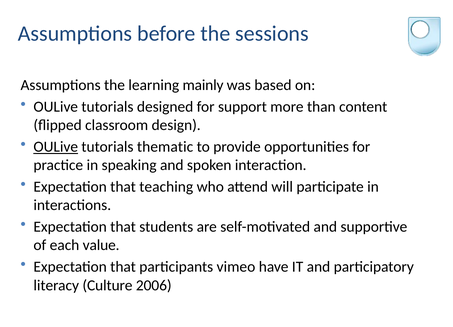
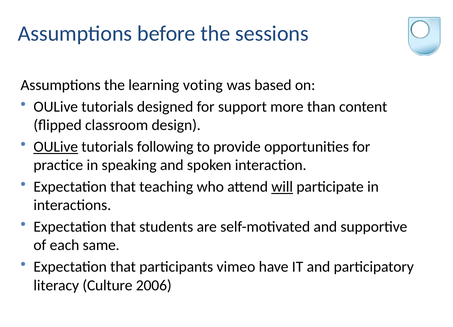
mainly: mainly -> voting (203, 85)
thematic: thematic -> following (165, 147)
will underline: none -> present (282, 187)
value: value -> same (101, 246)
